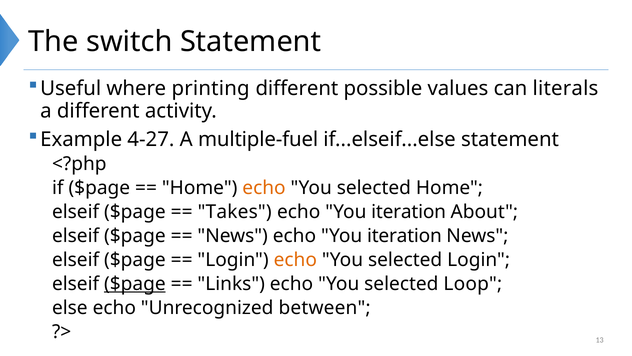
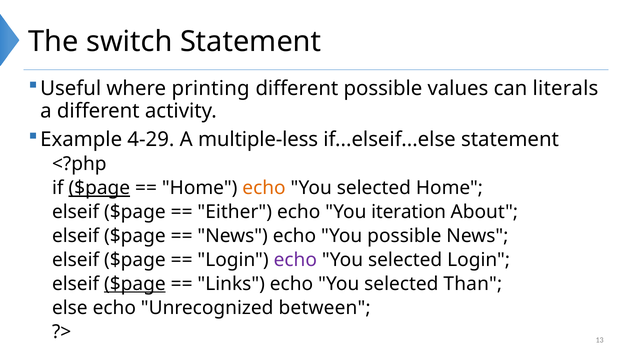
4-27: 4-27 -> 4-29 (151, 139)
multiple-fuel: multiple-fuel -> multiple-less (258, 139)
$page underline: none -> present (99, 188)
Takes: Takes -> Either (235, 212)
News echo You iteration: iteration -> possible (404, 236)
echo colour: orange -> purple (295, 260)
Loop: Loop -> Than (473, 283)
